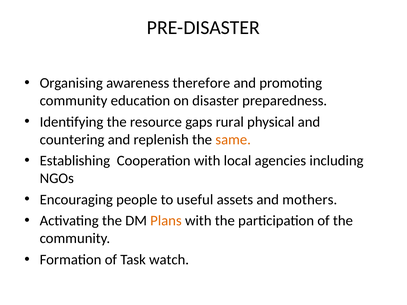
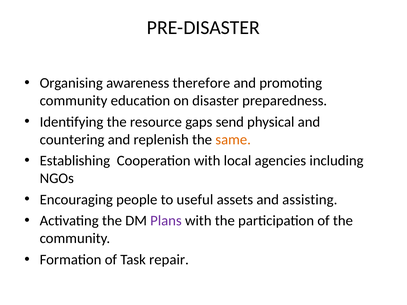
rural: rural -> send (230, 122)
mothers: mothers -> assisting (310, 200)
Plans colour: orange -> purple (166, 221)
watch: watch -> repair (169, 260)
